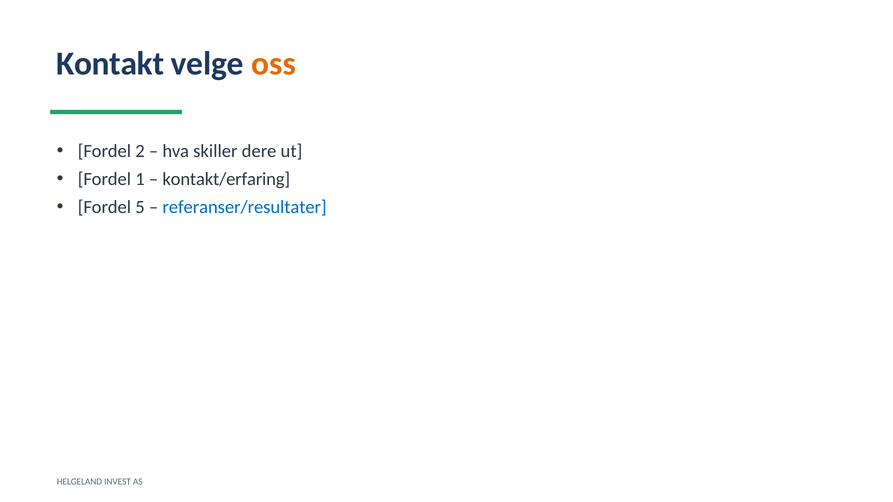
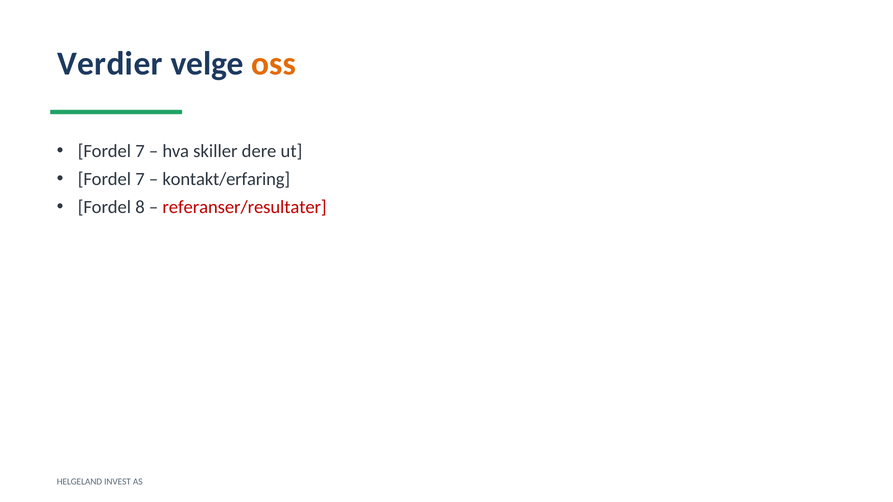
Kontakt: Kontakt -> Verdier (110, 64)
2: 2 -> 7 (140, 151)
1: 1 -> 7 (140, 179)
5: 5 -> 8 (140, 207)
referanser/resultater colour: blue -> red (245, 207)
